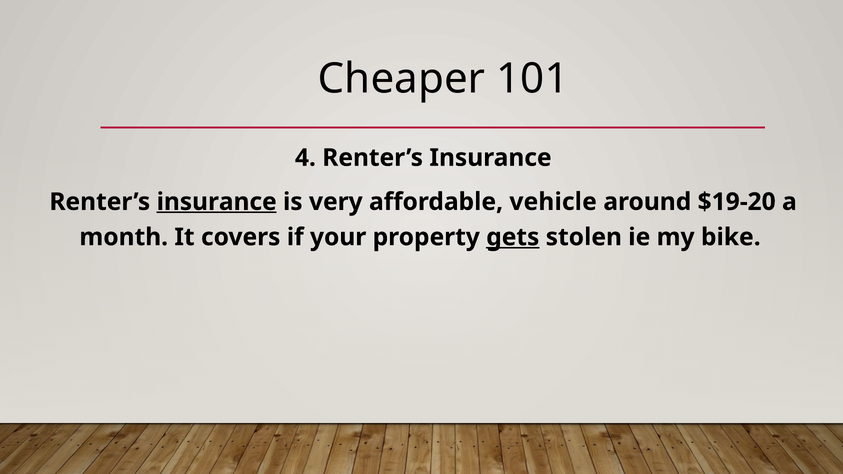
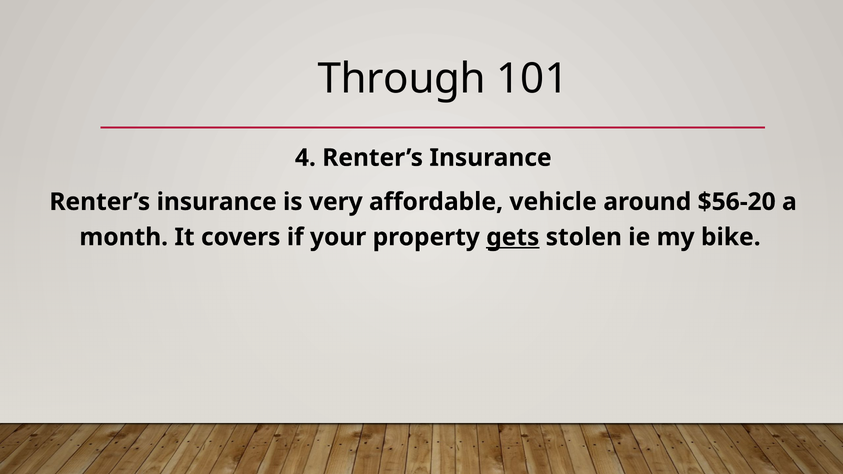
Cheaper: Cheaper -> Through (402, 79)
insurance underline: present -> none (217, 202)
$19-20: $19-20 -> $56-20 (737, 202)
